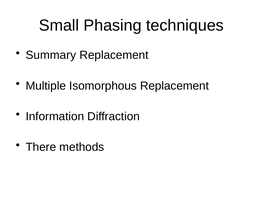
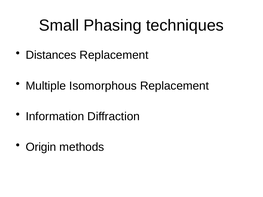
Summary: Summary -> Distances (51, 55)
There: There -> Origin (41, 147)
